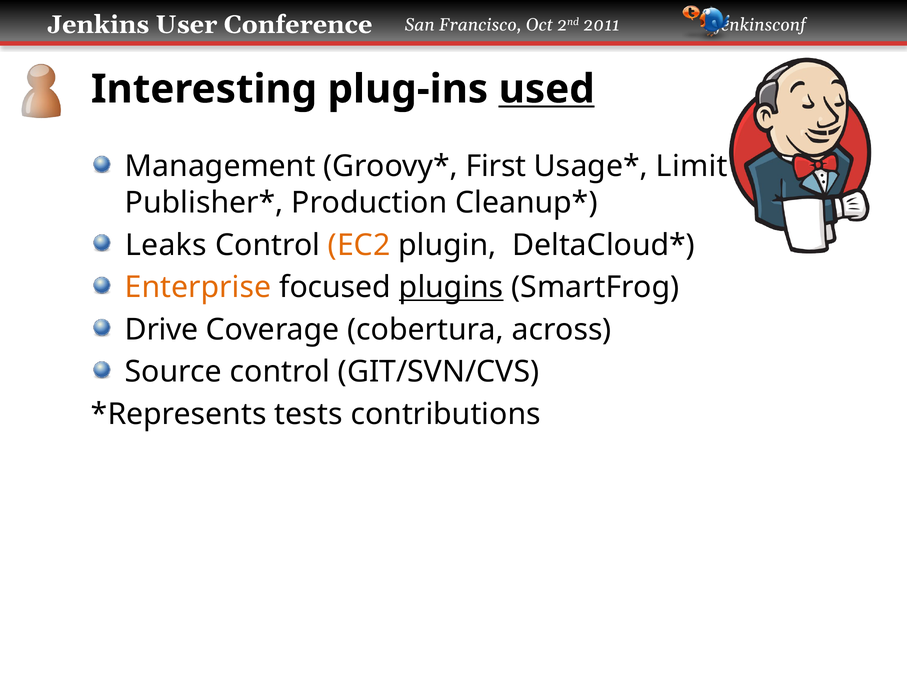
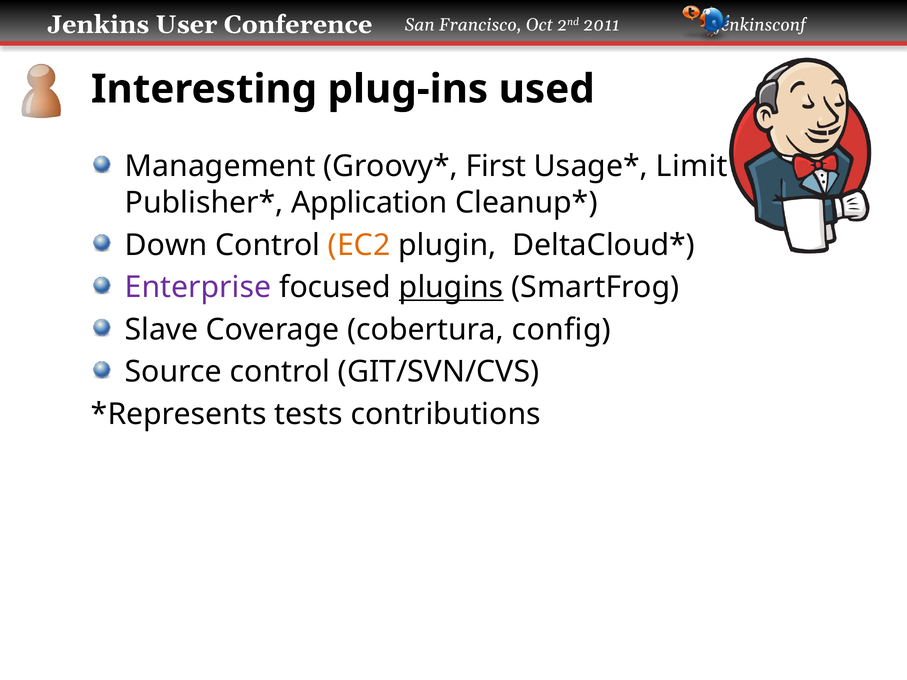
used underline: present -> none (547, 89)
Production: Production -> Application (369, 203)
Leaks: Leaks -> Down (166, 245)
Enterprise colour: orange -> purple (198, 287)
Drive: Drive -> Slave (162, 330)
across: across -> config (561, 330)
